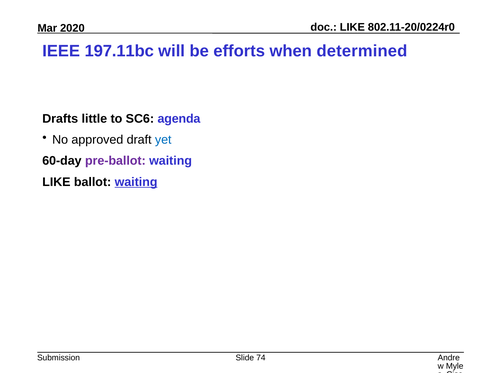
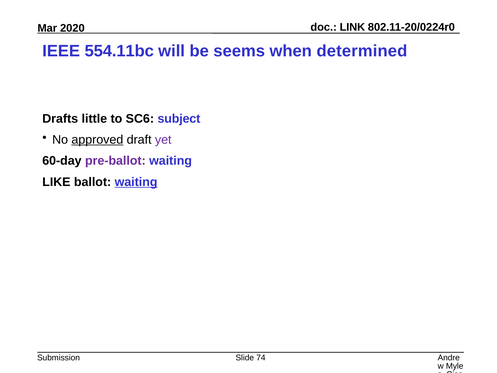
LIKE: LIKE -> LINK (352, 27)
197.11bc: 197.11bc -> 554.11bc (119, 51)
efforts: efforts -> seems (239, 51)
agenda: agenda -> subject (179, 119)
approved underline: none -> present (97, 140)
yet colour: blue -> purple (163, 140)
